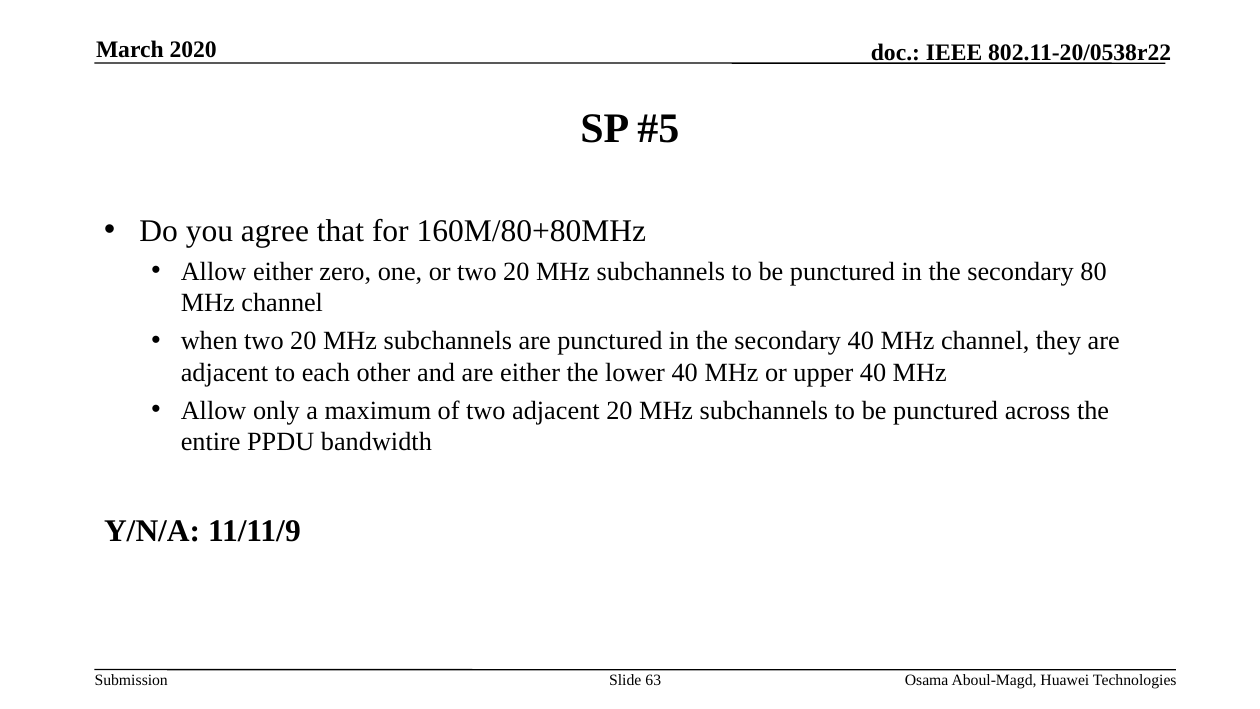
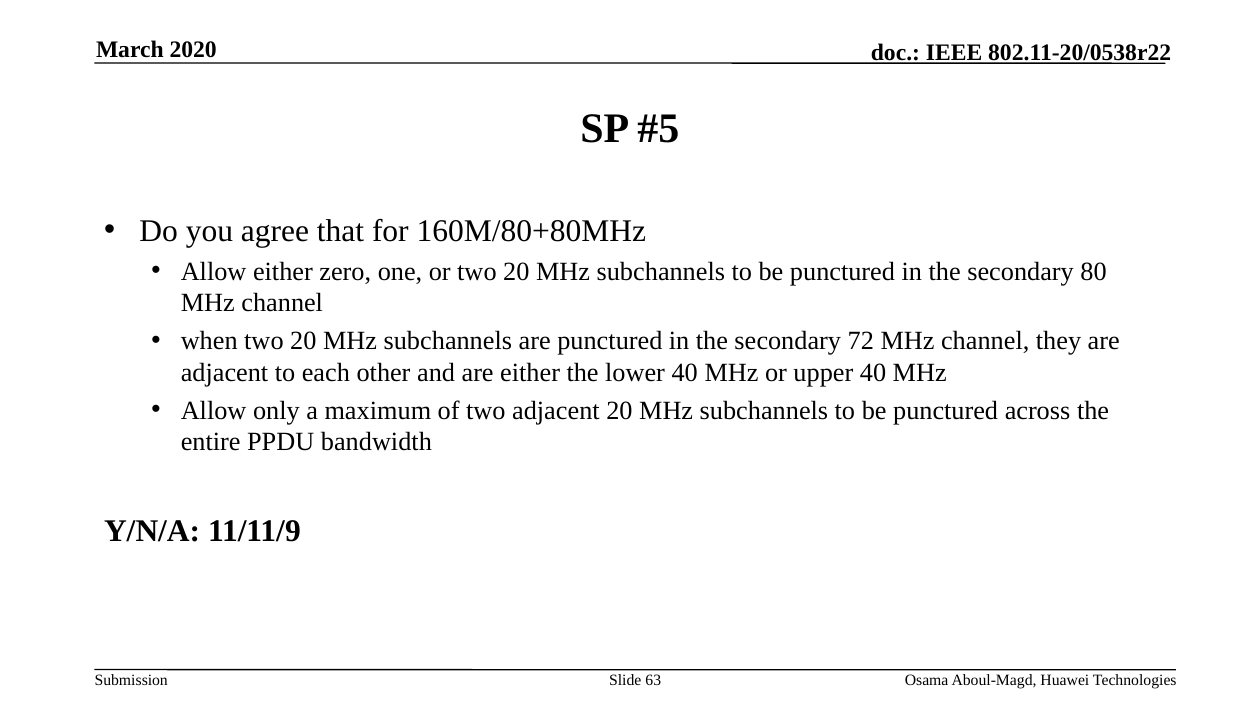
secondary 40: 40 -> 72 (861, 341)
